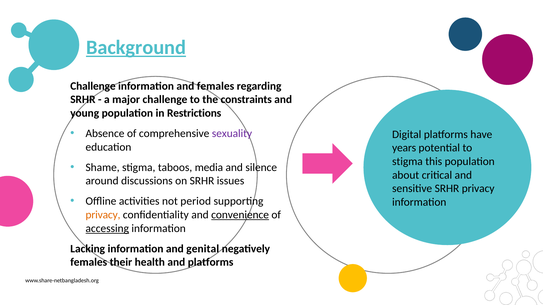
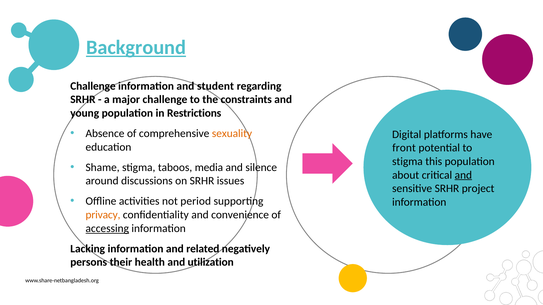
and females: females -> student (215, 86)
sexuality colour: purple -> orange (232, 134)
years: years -> front (404, 148)
and underline: none -> present (463, 175)
SRHR privacy: privacy -> project (478, 189)
convenience underline: present -> none (240, 215)
genital: genital -> related (203, 249)
females: females -> persons (89, 263)
and platforms: platforms -> utilization (211, 263)
